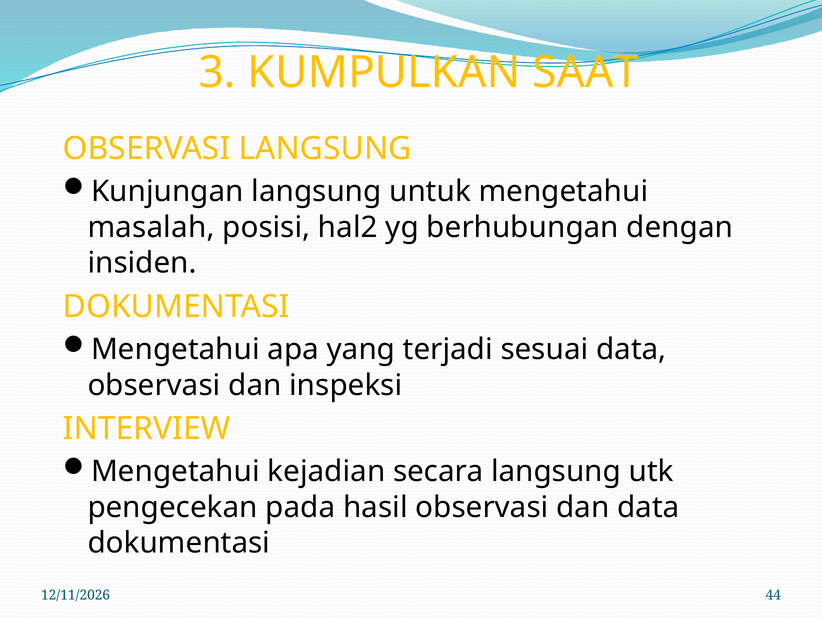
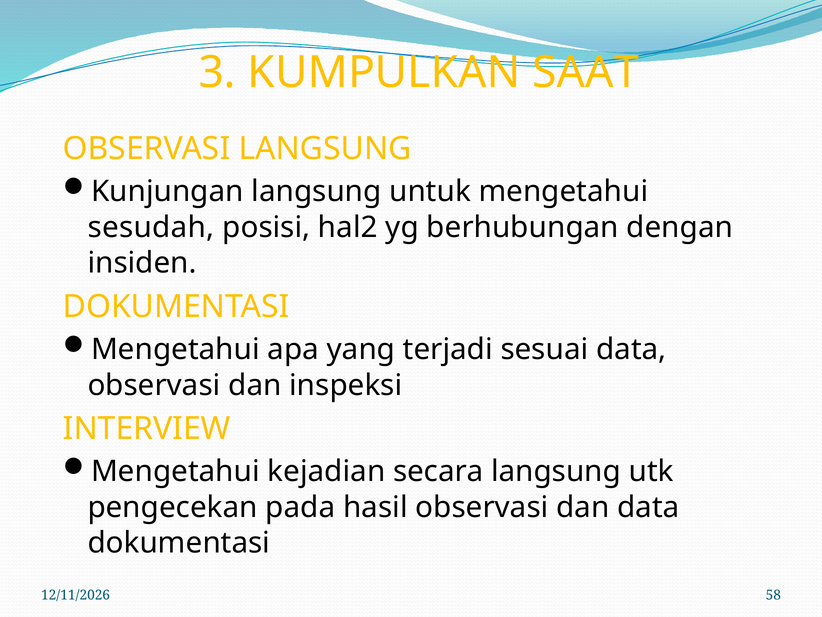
masalah: masalah -> sesudah (151, 227)
44: 44 -> 58 (773, 595)
